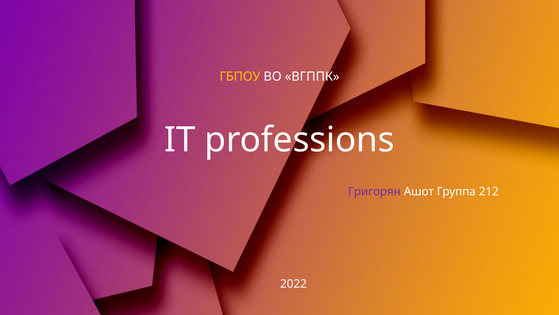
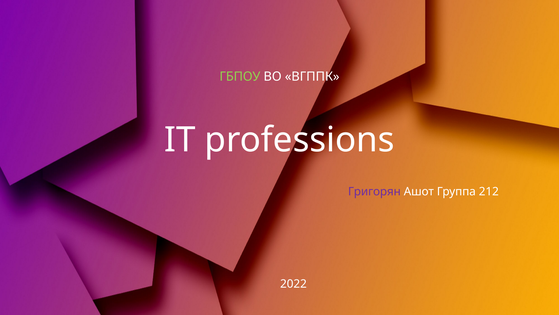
ГБПОУ colour: yellow -> light green (240, 76)
